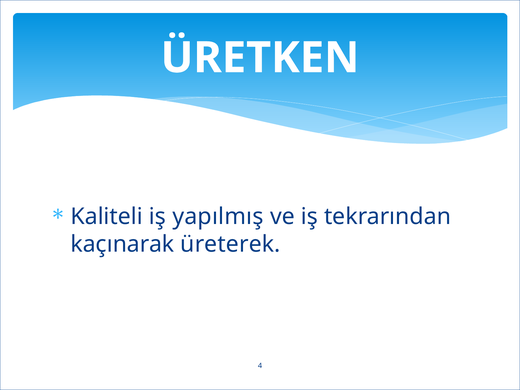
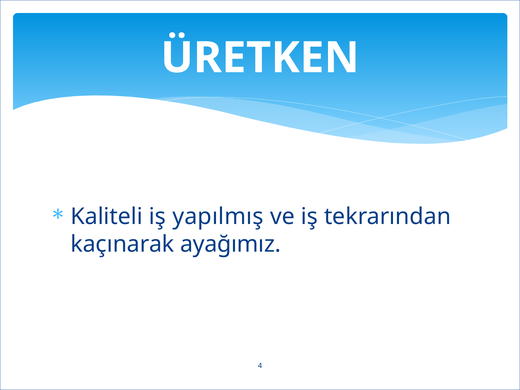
üreterek: üreterek -> ayağımız (231, 244)
